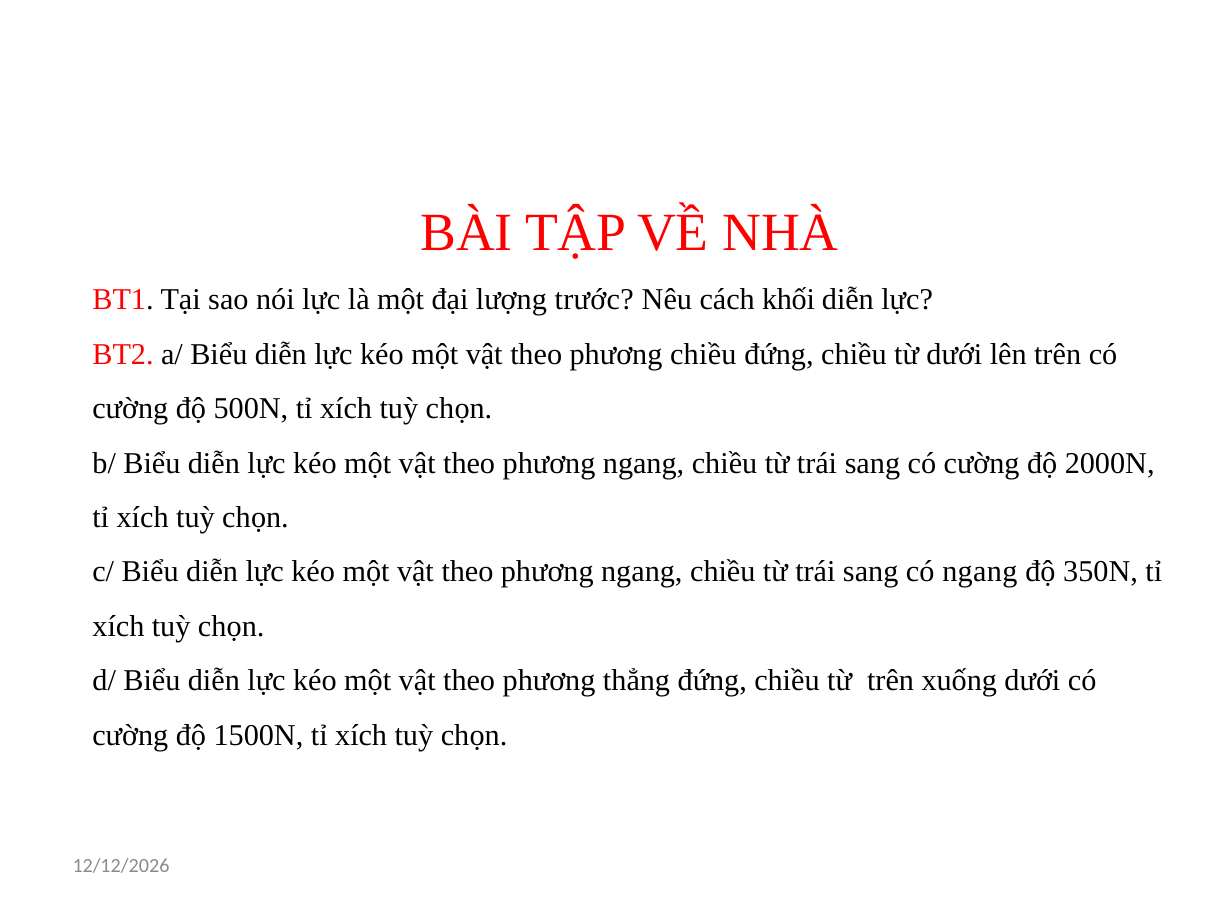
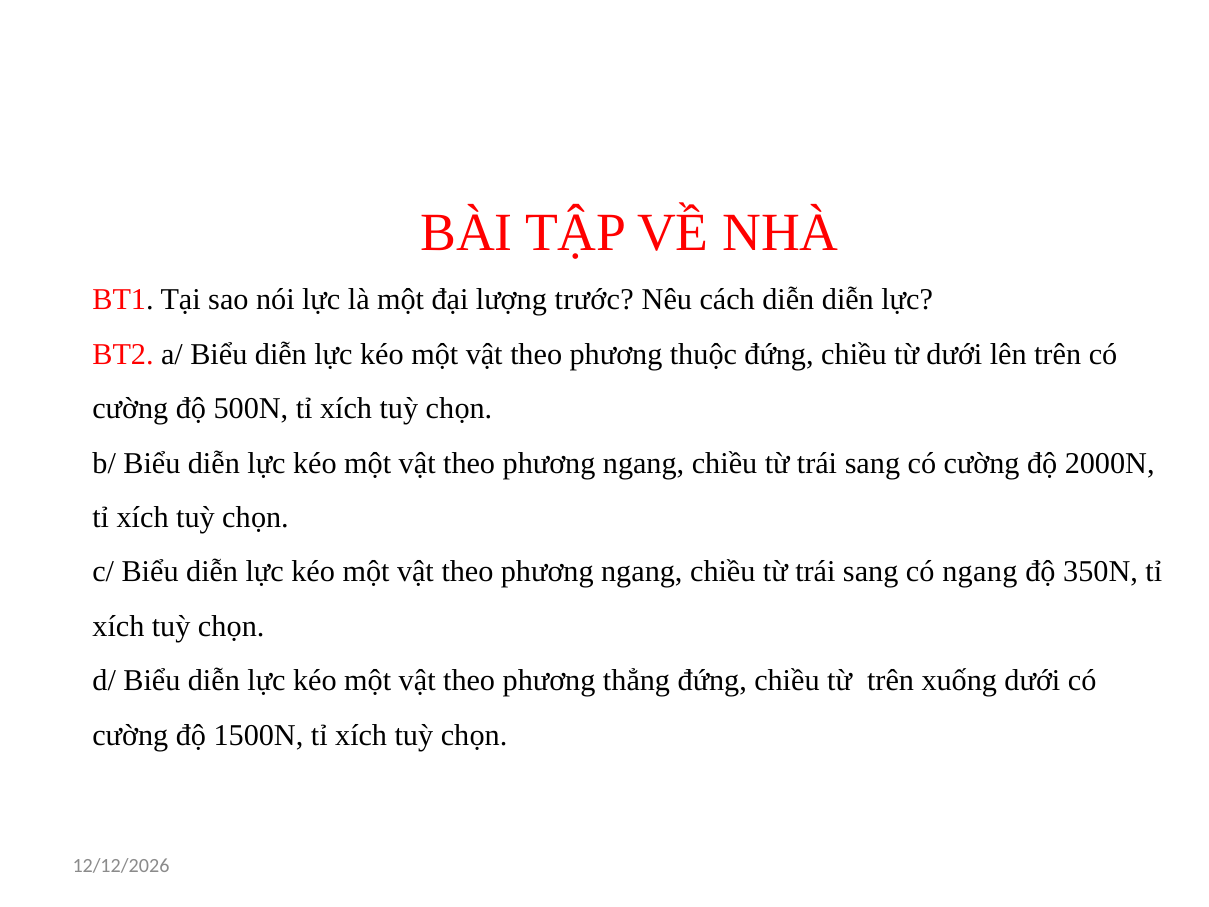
cách khối: khối -> diễn (788, 300)
phương chiều: chiều -> thuộc (703, 354)
